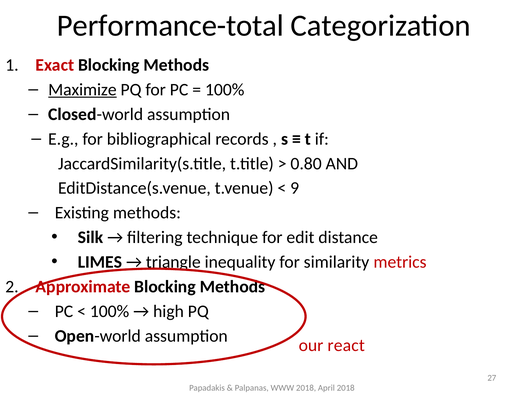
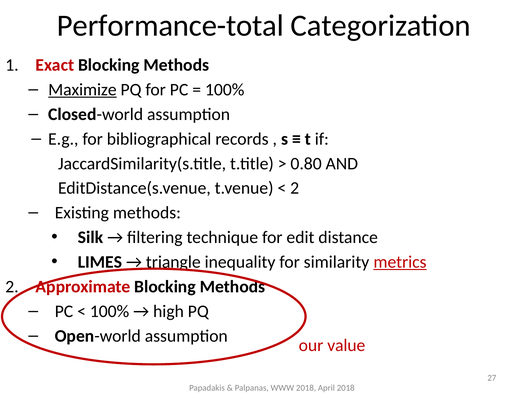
9: 9 -> 2 (295, 188)
metrics underline: none -> present (400, 262)
react: react -> value (346, 345)
